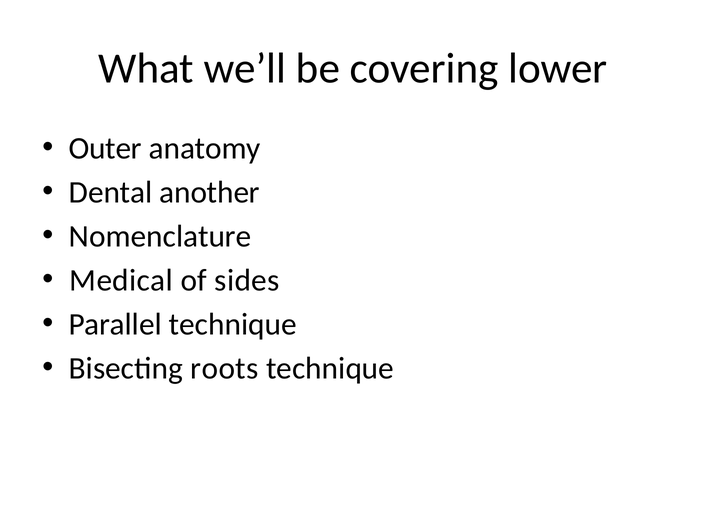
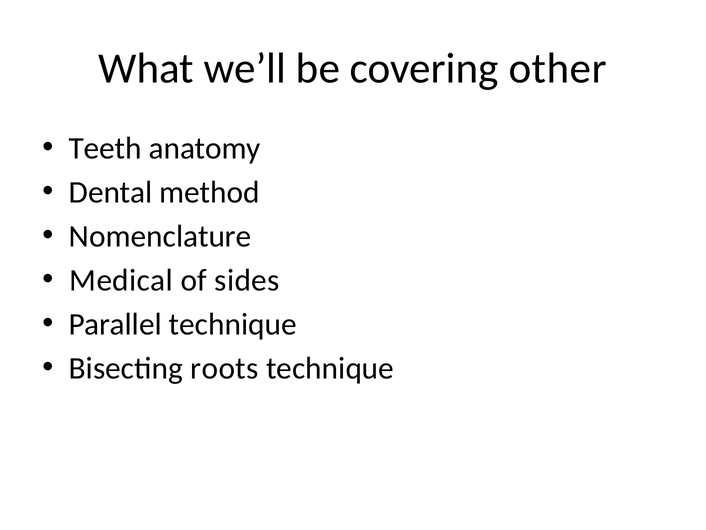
lower: lower -> other (558, 68)
Outer: Outer -> Teeth (105, 148)
another: another -> method (210, 192)
